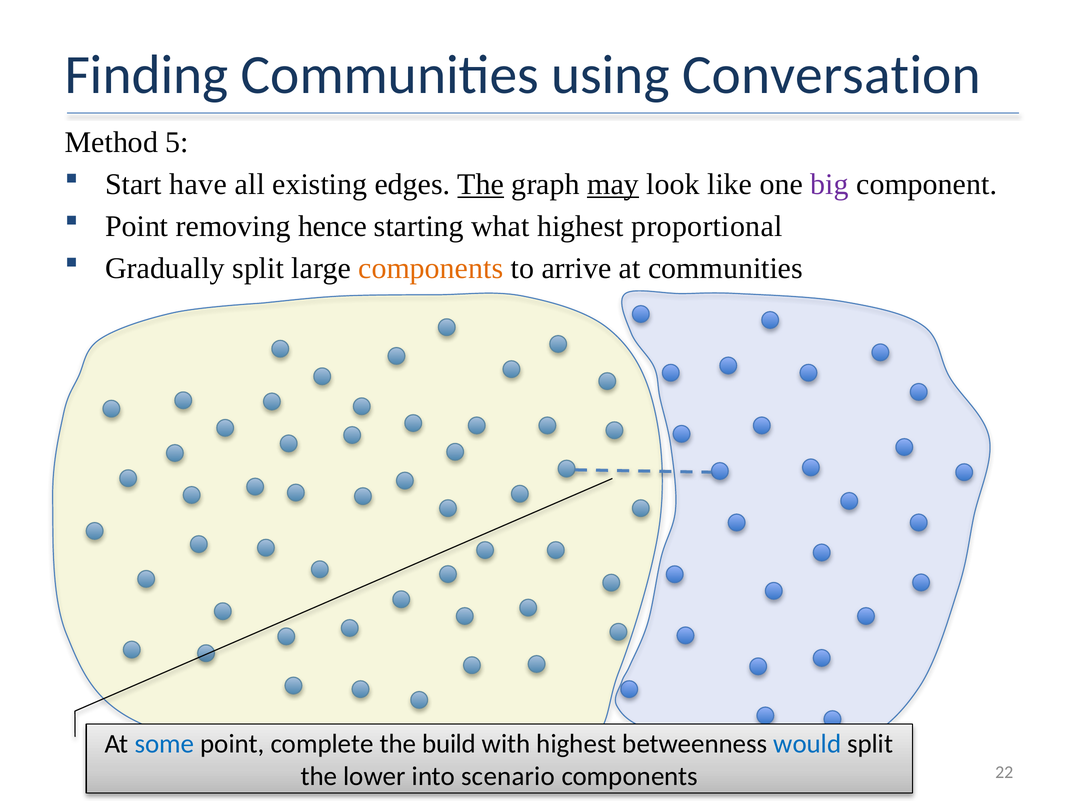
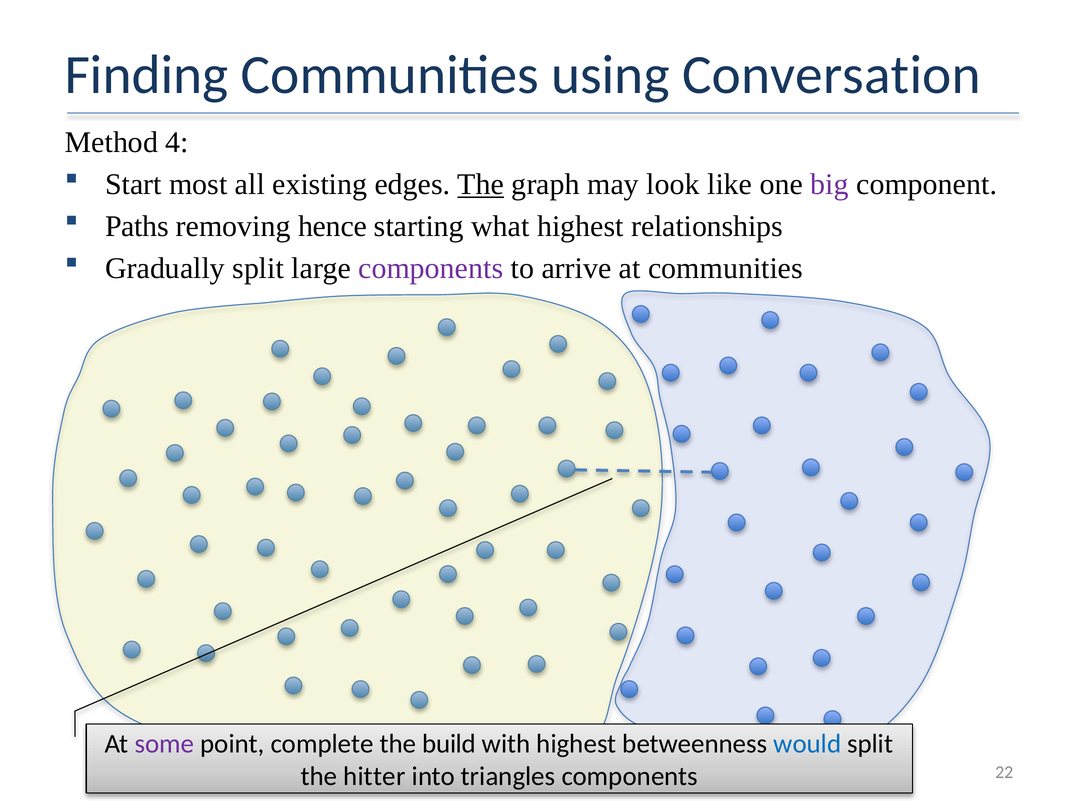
5: 5 -> 4 (177, 142)
have: have -> most (198, 184)
may underline: present -> none (613, 184)
Point: Point -> Paths (137, 226)
proportional: proportional -> relationships (707, 226)
components colour: orange -> purple (431, 268)
some colour: blue -> purple (164, 744)
lower: lower -> hitter (374, 776)
scenario: scenario -> triangles (508, 776)
